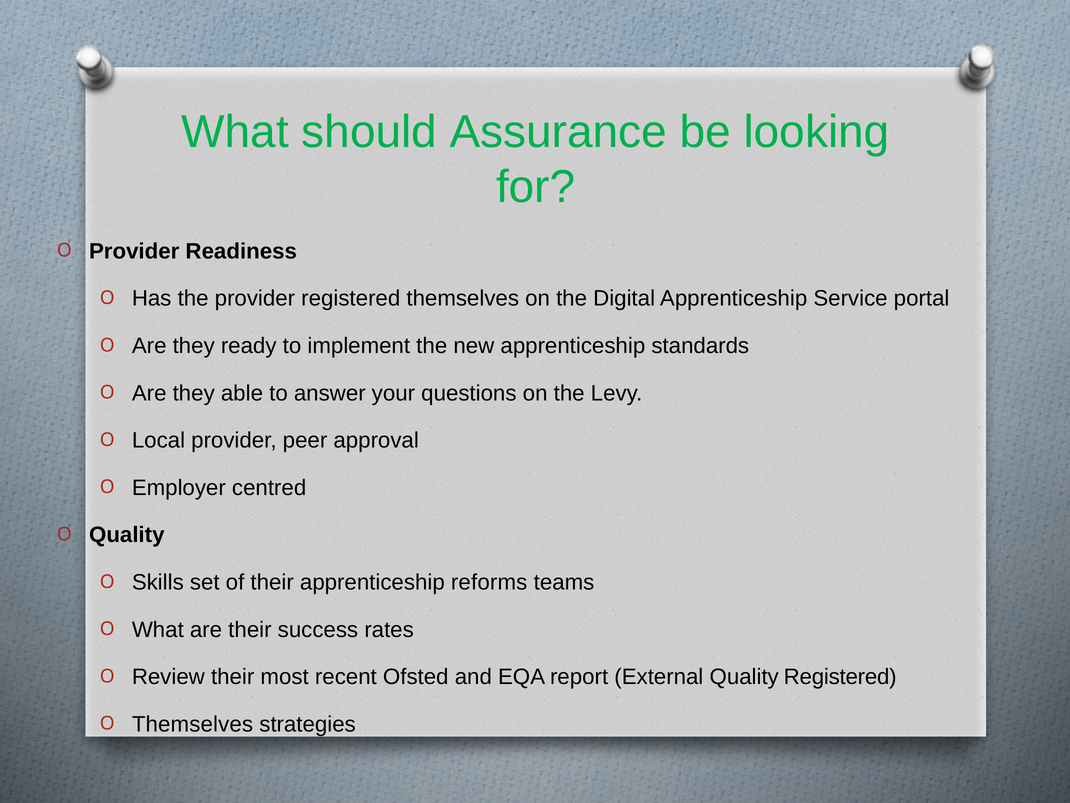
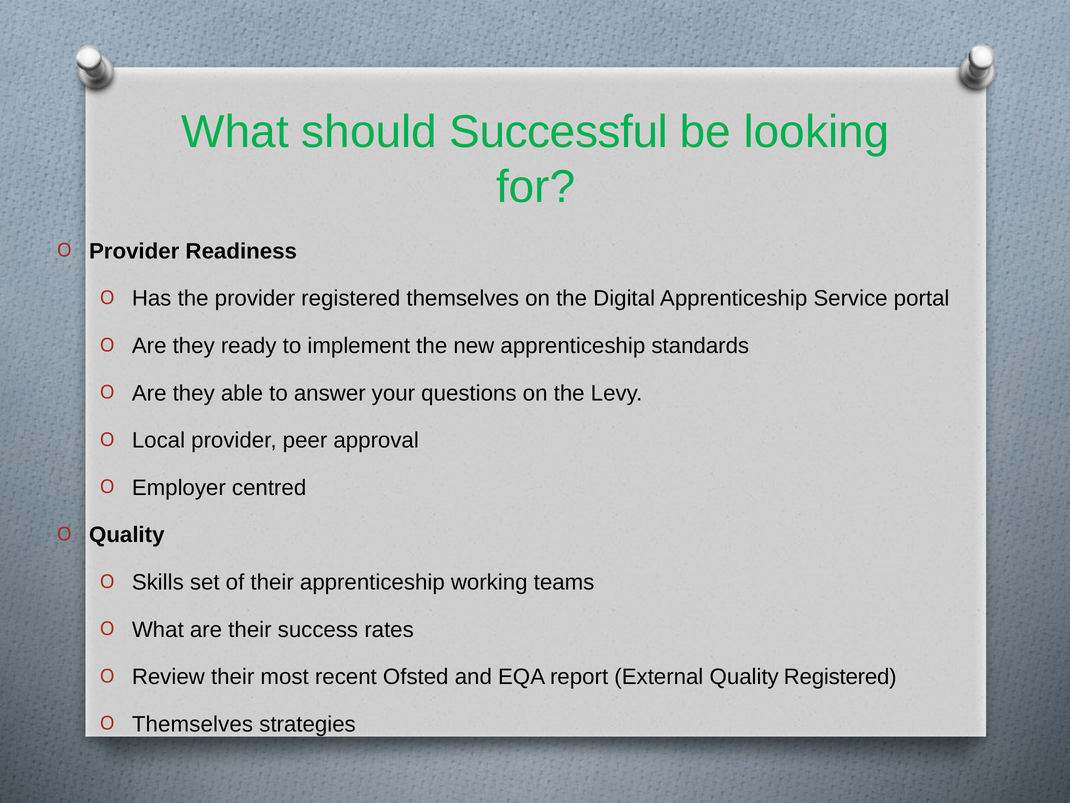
Assurance: Assurance -> Successful (559, 132)
reforms: reforms -> working (489, 582)
